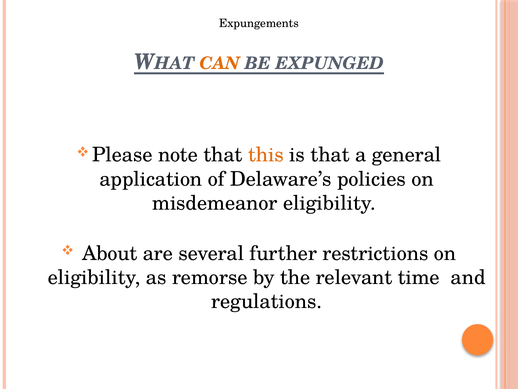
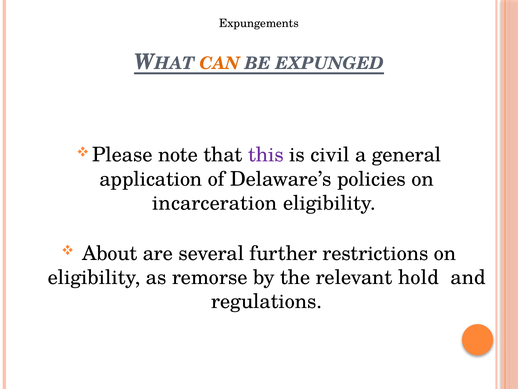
this colour: orange -> purple (266, 155)
is that: that -> civil (330, 155)
misdemeanor: misdemeanor -> incarceration (215, 203)
time: time -> hold (419, 277)
